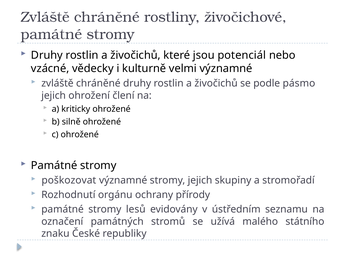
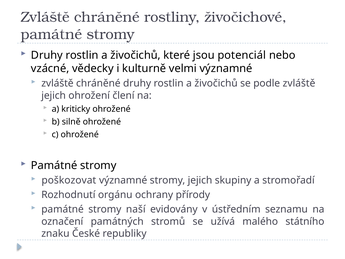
podle pásmo: pásmo -> zvláště (299, 83)
lesů: lesů -> naší (136, 209)
